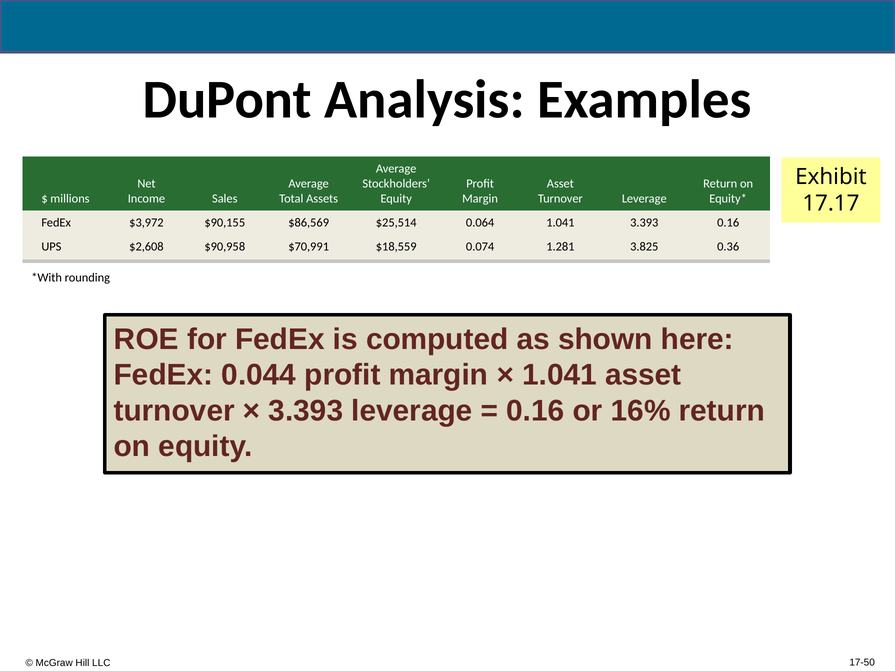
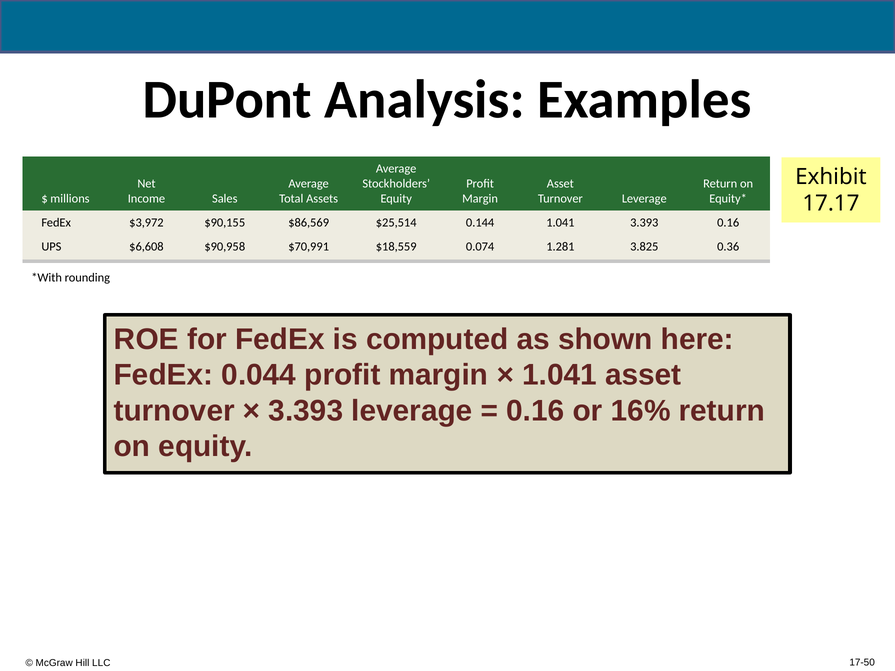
0.064: 0.064 -> 0.144 (480, 223)
$2,608: $2,608 -> $6,608 (146, 247)
